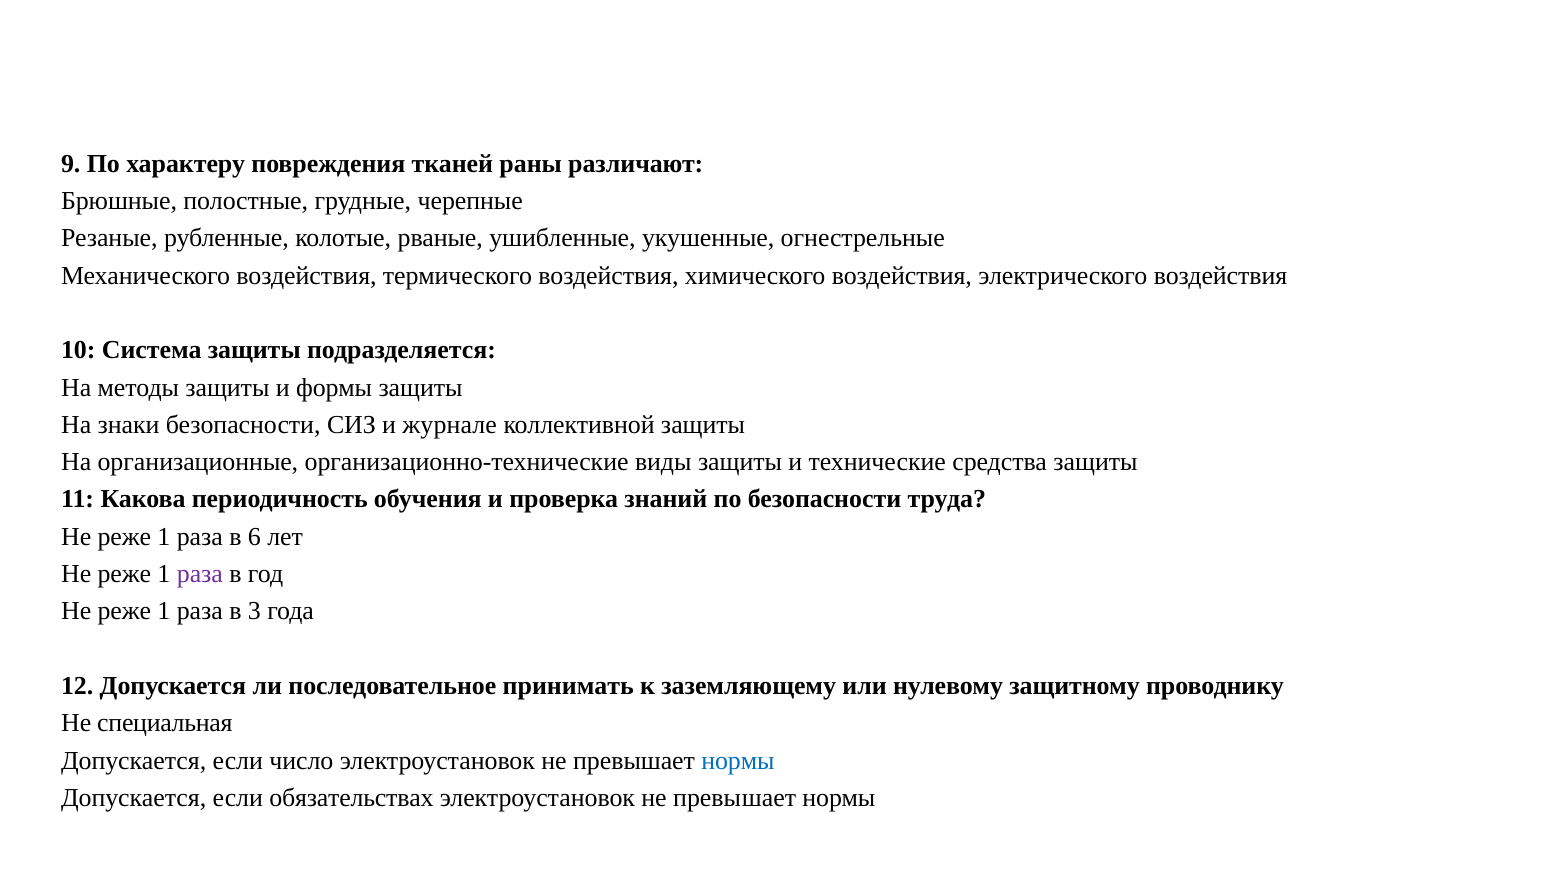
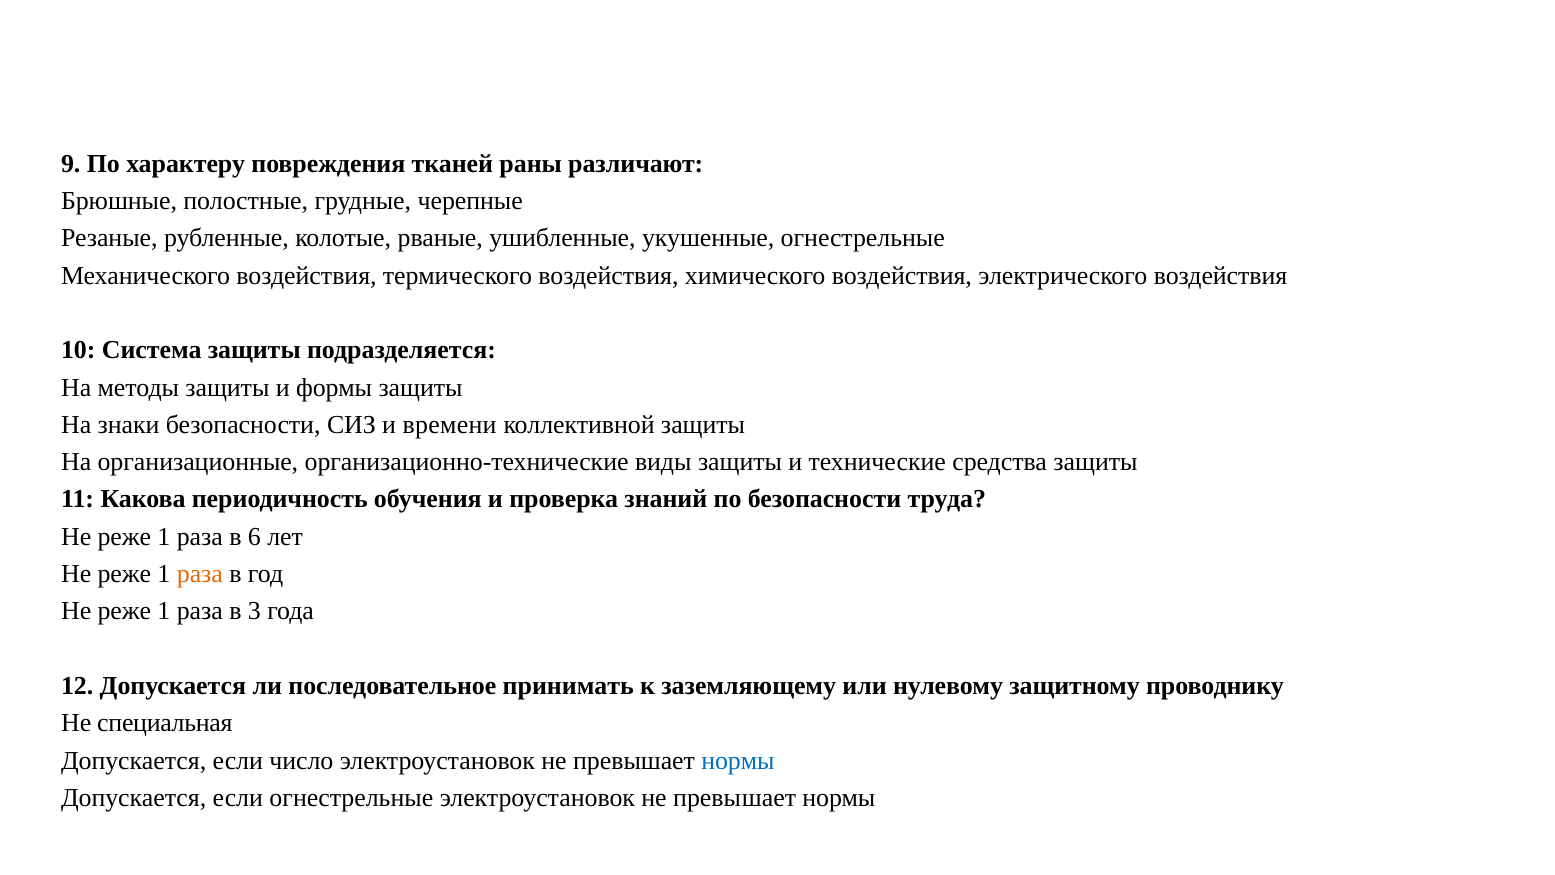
журнале: журнале -> времени (450, 425)
раза colour: purple -> orange (200, 574)
если обязательствах: обязательствах -> огнестрельные (351, 797)
